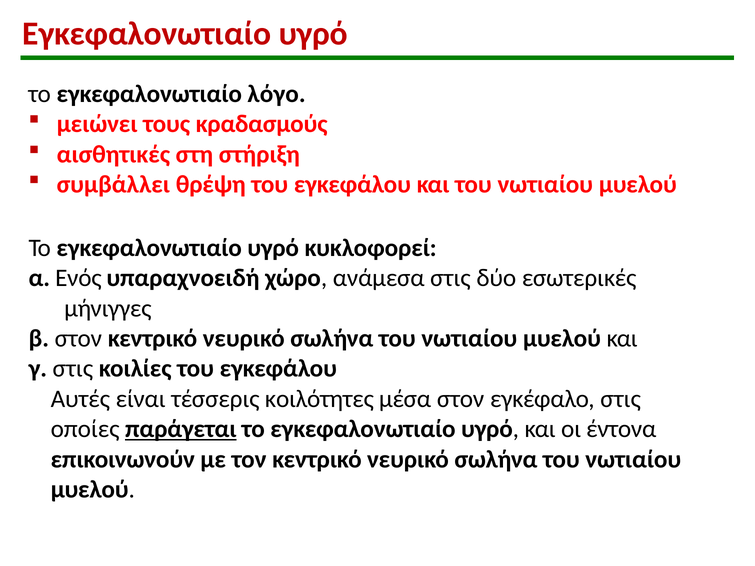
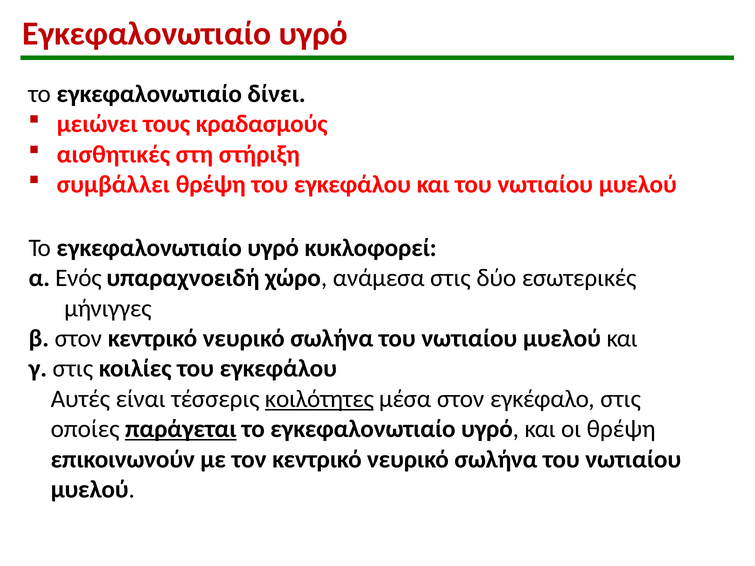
λόγο: λόγο -> δίνει (277, 94)
κοιλότητες underline: none -> present (319, 399)
οι έντονα: έντονα -> θρέψη (621, 429)
